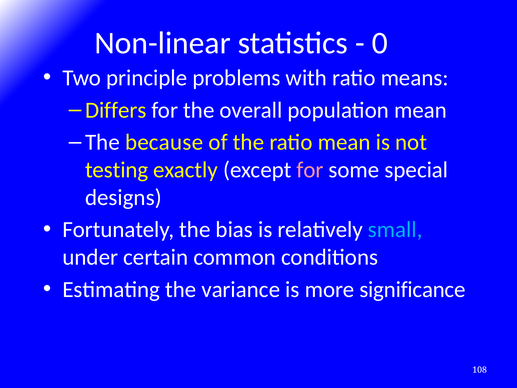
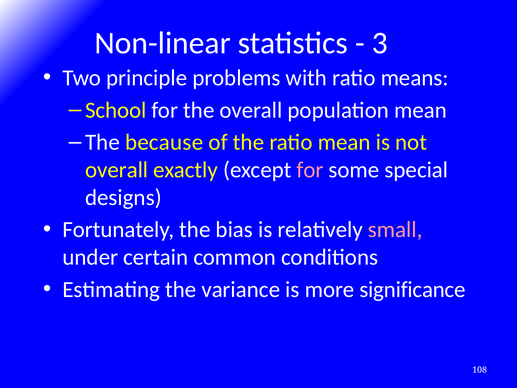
0: 0 -> 3 (380, 43)
Differs: Differs -> School (116, 110)
testing: testing -> overall (117, 170)
small colour: light blue -> pink (395, 230)
